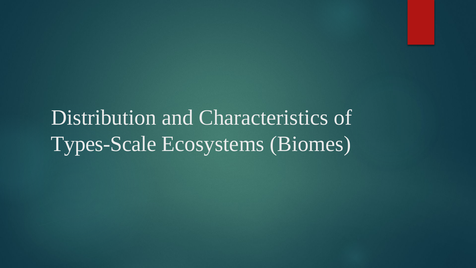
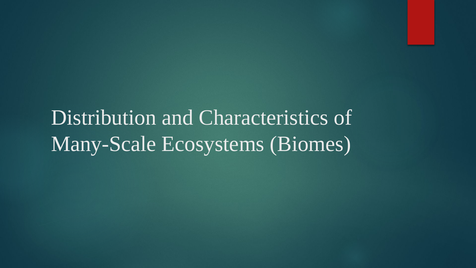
Types-Scale: Types-Scale -> Many-Scale (104, 144)
